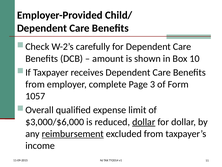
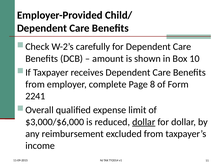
3: 3 -> 8 (153, 84)
1057: 1057 -> 2241 (35, 96)
reimbursement underline: present -> none (73, 133)
